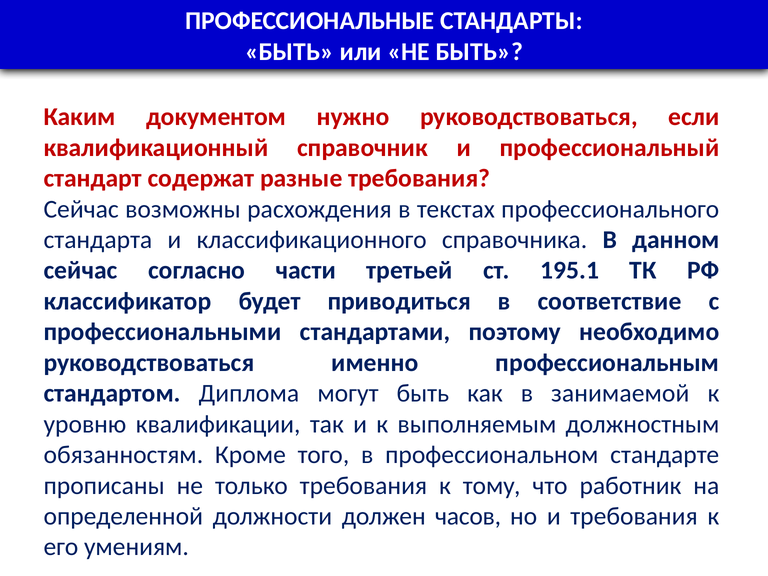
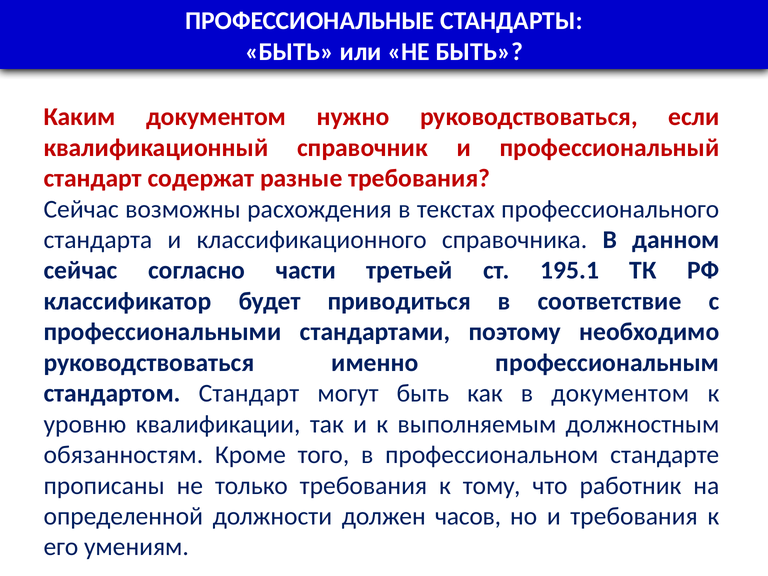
стандартом Диплома: Диплома -> Стандарт (249, 393)
в занимаемой: занимаемой -> документом (620, 393)
